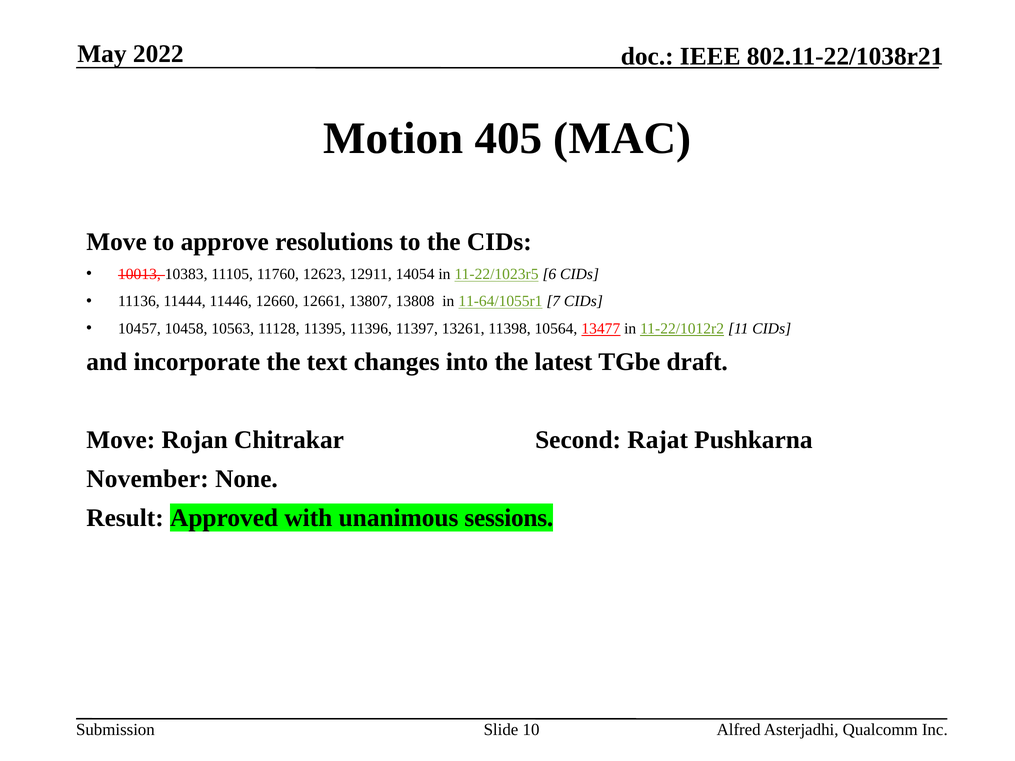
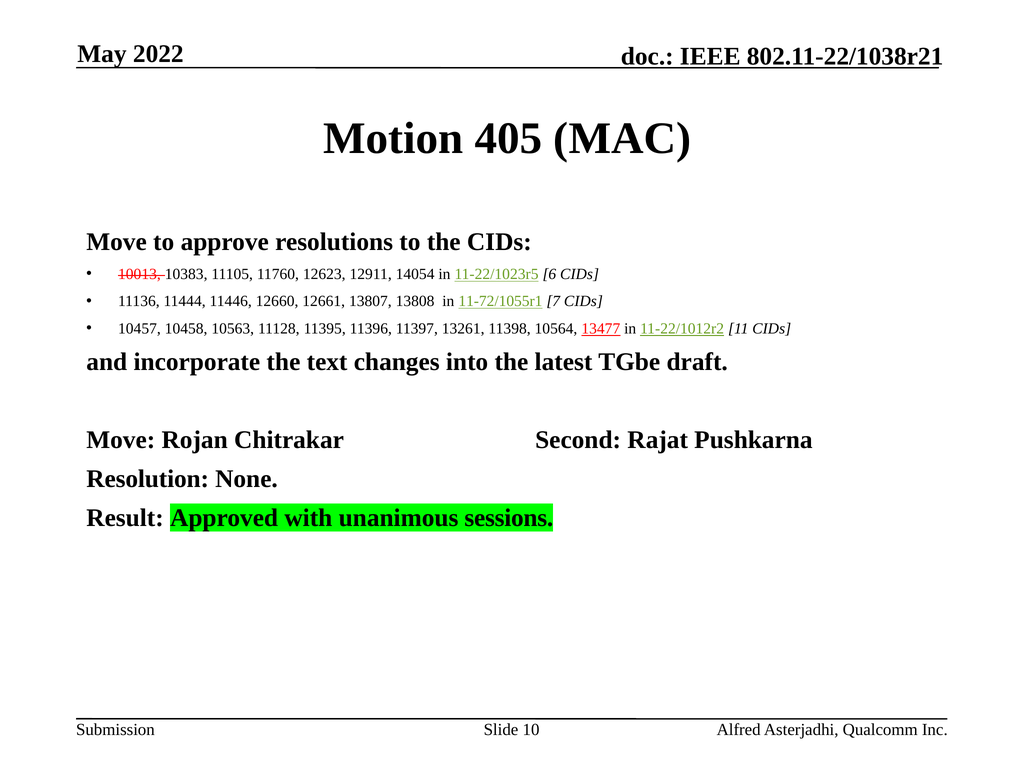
11-64/1055r1: 11-64/1055r1 -> 11-72/1055r1 (500, 301)
November: November -> Resolution (148, 479)
